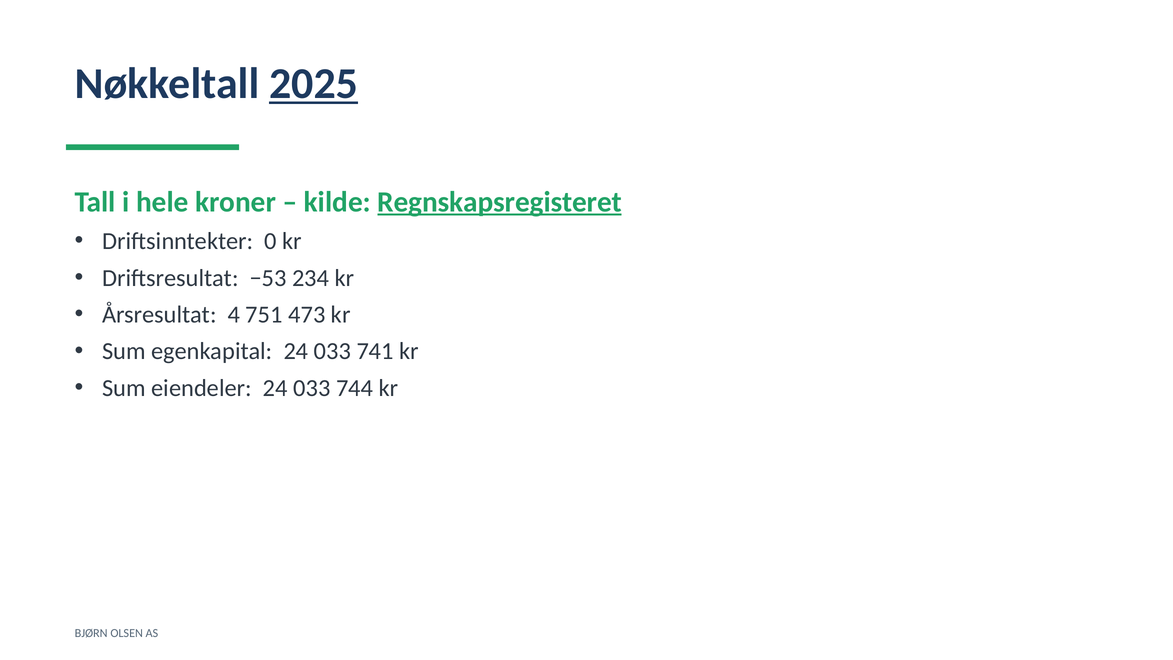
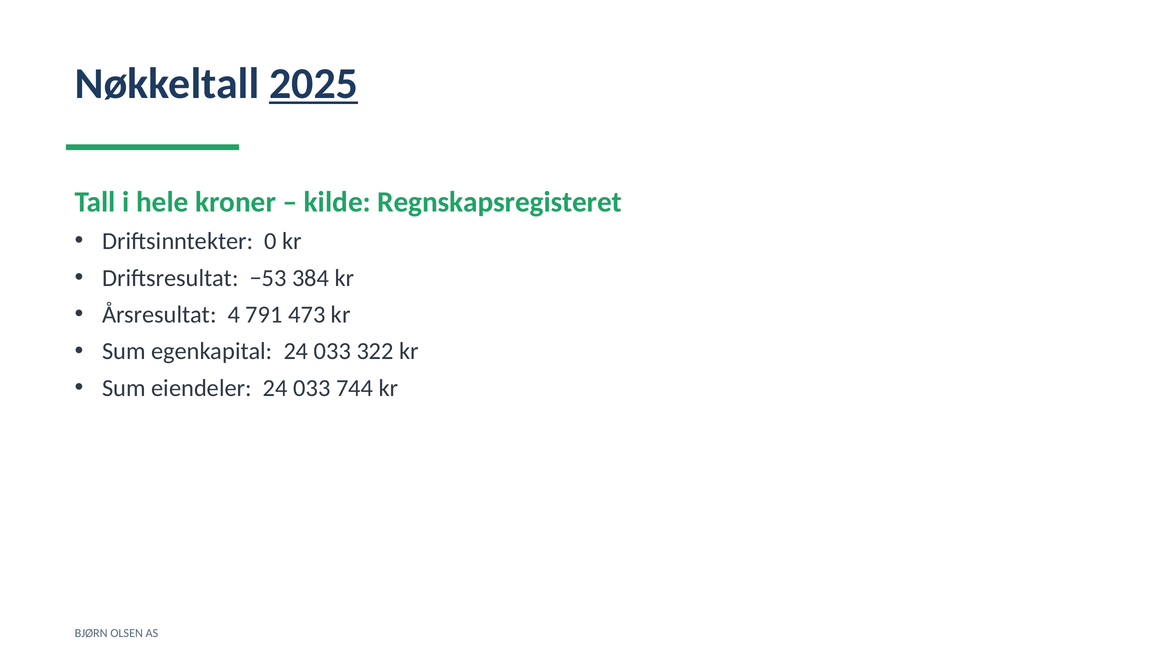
Regnskapsregisteret underline: present -> none (500, 202)
234: 234 -> 384 (311, 278)
751: 751 -> 791 (264, 315)
741: 741 -> 322 (375, 351)
